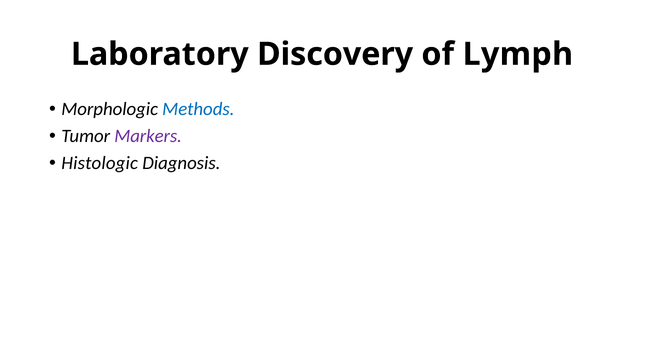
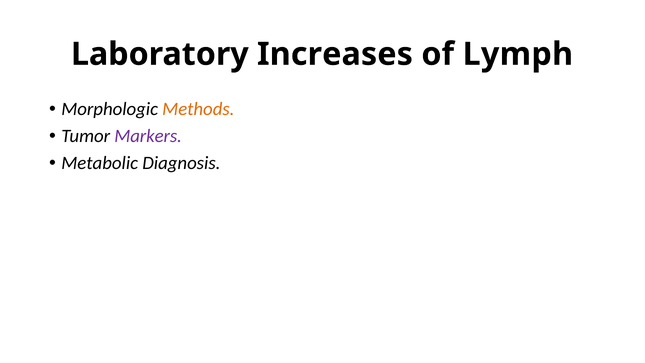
Discovery: Discovery -> Increases (335, 54)
Methods colour: blue -> orange (198, 109)
Histologic: Histologic -> Metabolic (100, 163)
